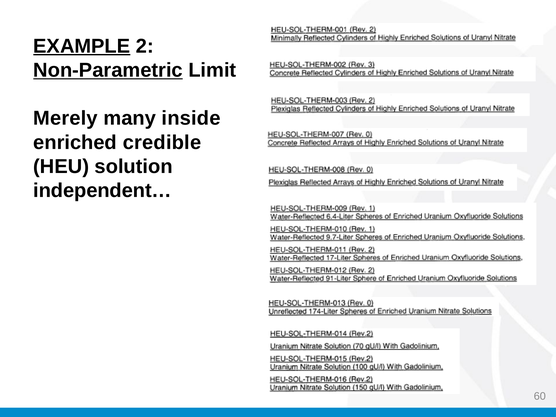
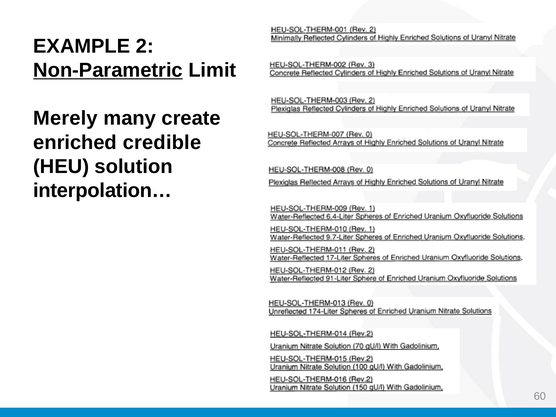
EXAMPLE underline: present -> none (82, 46)
inside: inside -> create (191, 118)
independent…: independent… -> interpolation… (103, 191)
